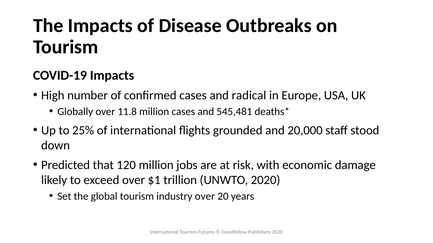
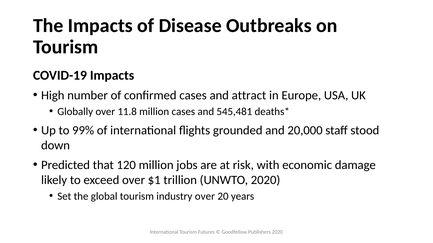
radical: radical -> attract (249, 96)
25%: 25% -> 99% (83, 131)
